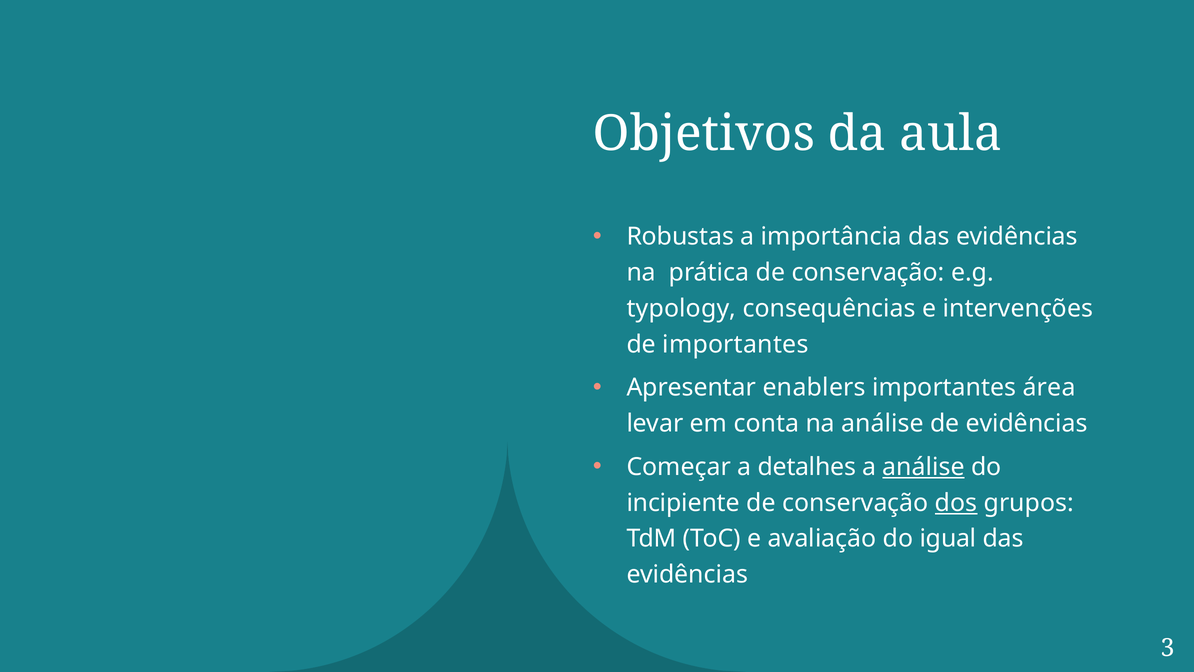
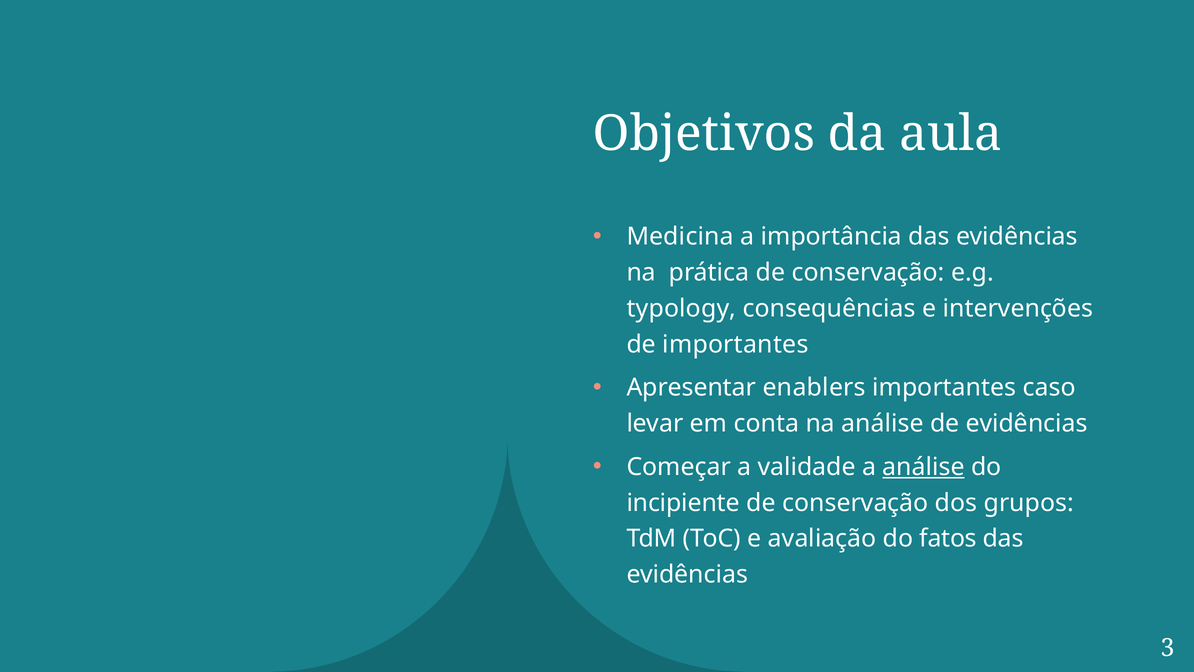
Robustas: Robustas -> Medicina (680, 237)
área: área -> caso (1049, 387)
detalhes: detalhes -> validade (807, 467)
dos underline: present -> none (956, 503)
igual: igual -> fatos (948, 538)
